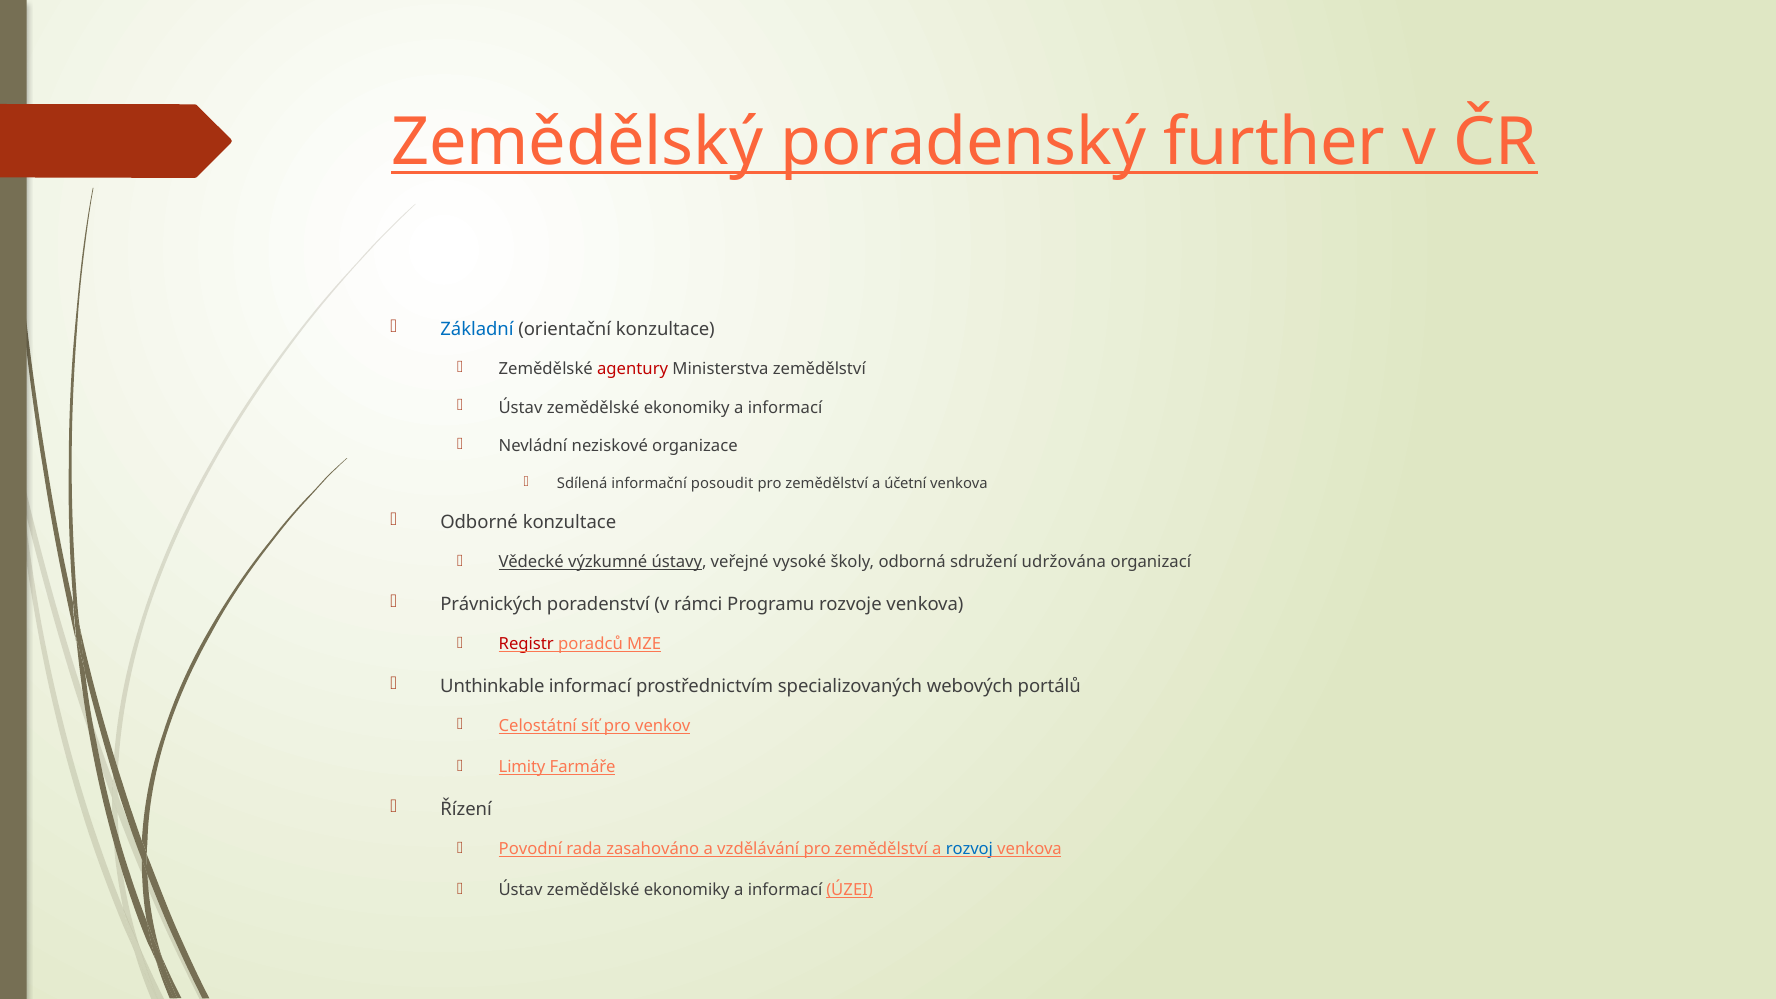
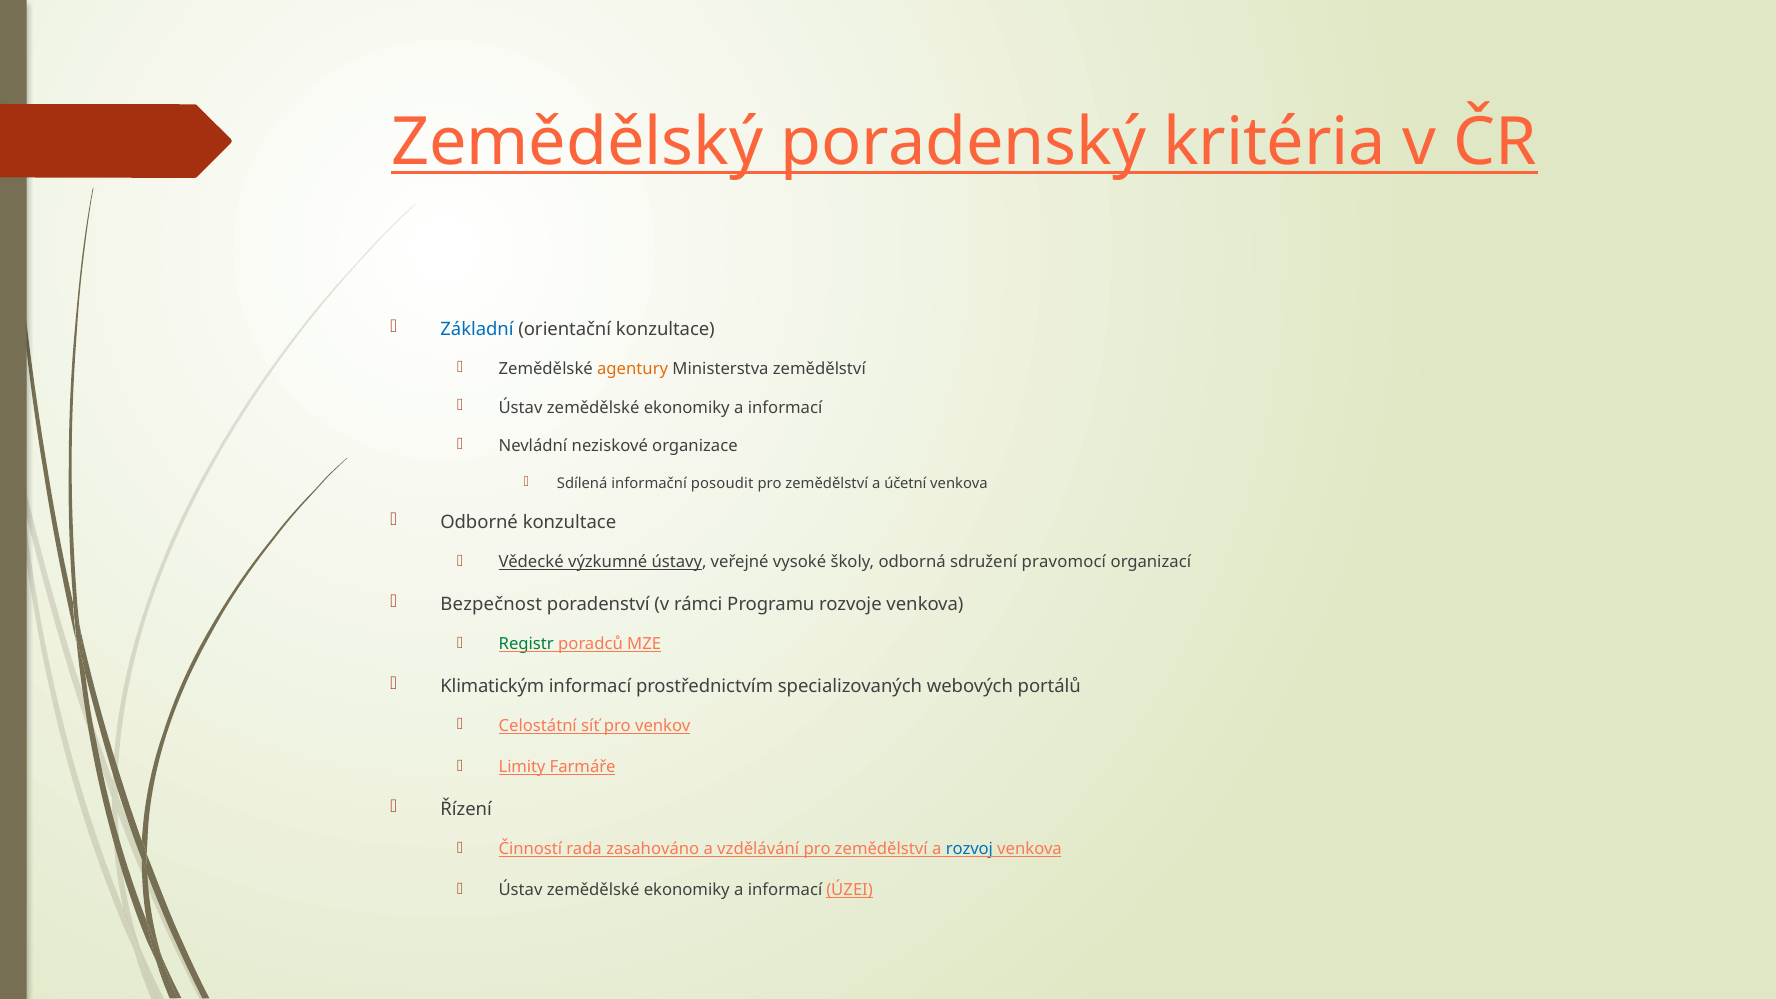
further: further -> kritéria (1275, 142)
agentury colour: red -> orange (633, 369)
udržována: udržována -> pravomocí (1064, 562)
Právnických: Právnických -> Bezpečnost (491, 604)
Registr colour: red -> green (526, 644)
Unthinkable: Unthinkable -> Klimatickým (492, 686)
Povodní: Povodní -> Činností (530, 849)
